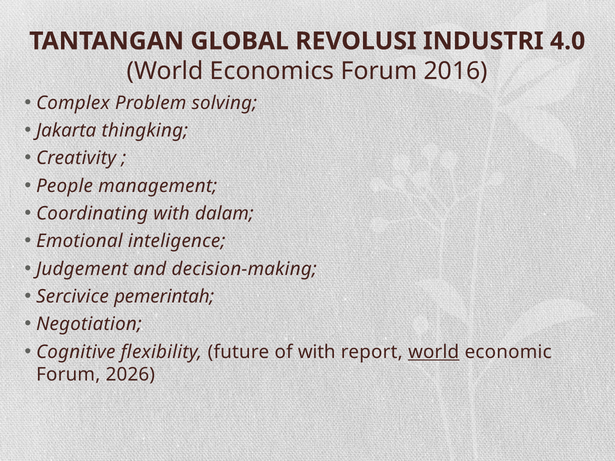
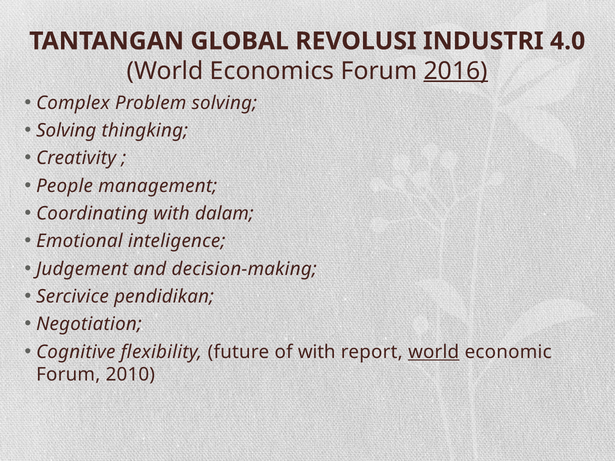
2016 underline: none -> present (456, 71)
Jakarta: Jakarta -> Solving (66, 131)
pemerintah: pemerintah -> pendidikan (164, 297)
2026: 2026 -> 2010 (130, 375)
